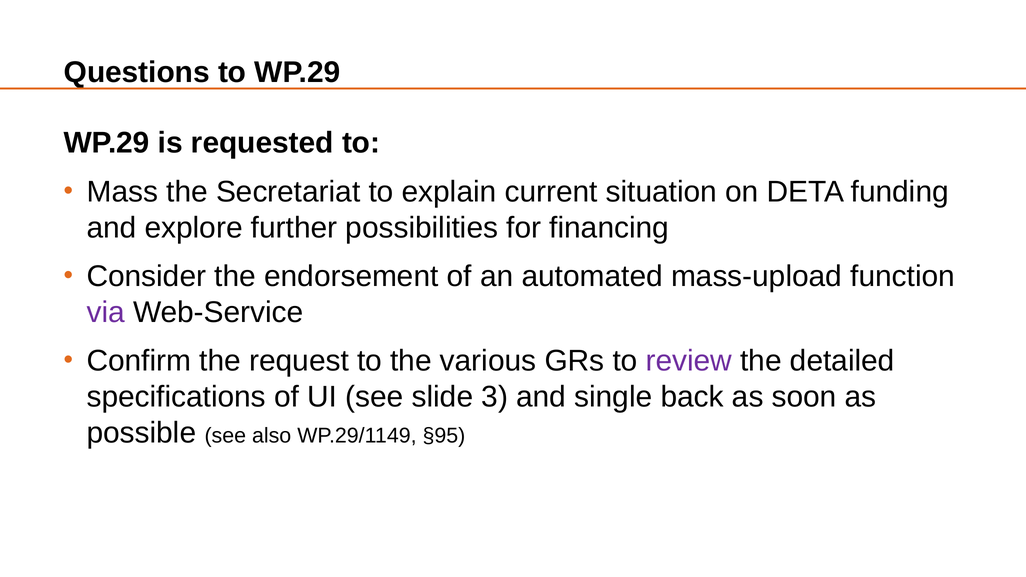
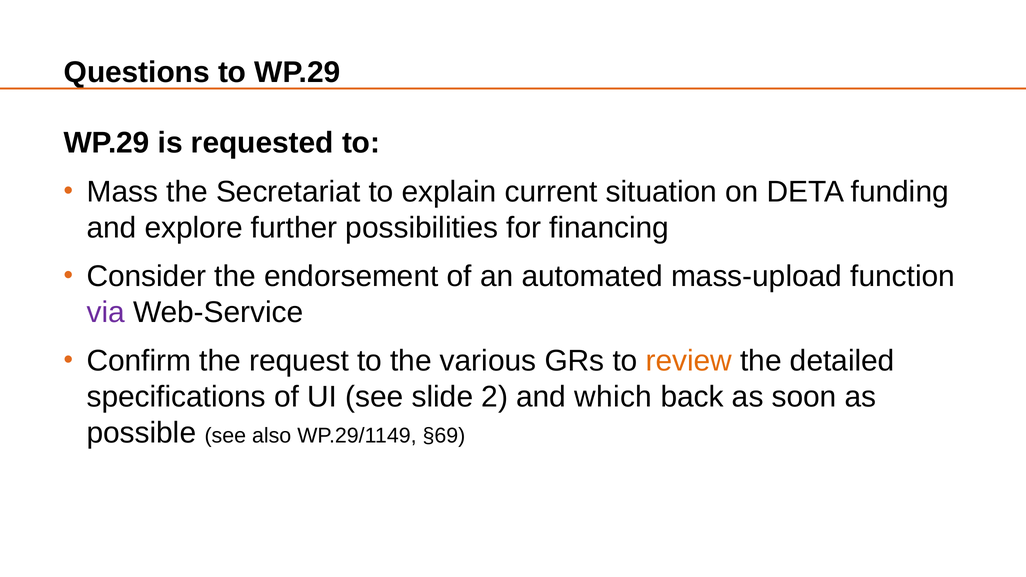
review colour: purple -> orange (689, 361)
3: 3 -> 2 (495, 397)
single: single -> which (613, 397)
§95: §95 -> §69 (444, 436)
